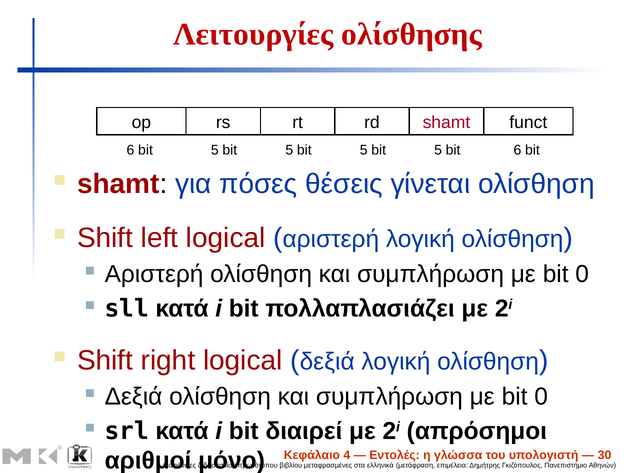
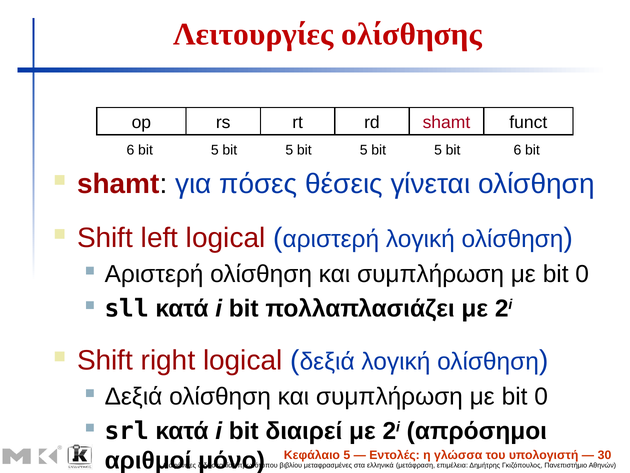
Κεφάλαιο 4: 4 -> 5 (347, 455)
